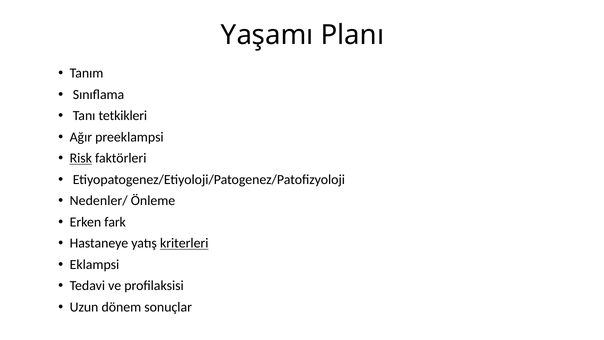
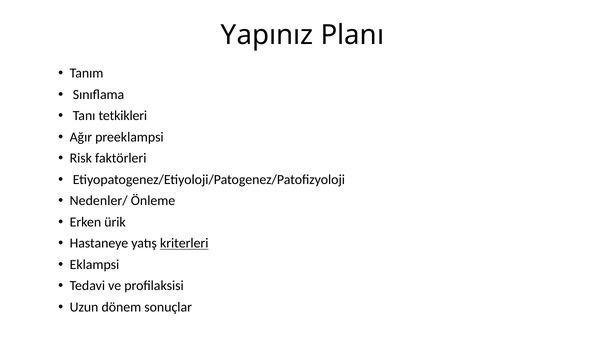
Yaşamı: Yaşamı -> Yapınız (267, 35)
Risk underline: present -> none (81, 158)
fark: fark -> ürik (115, 222)
